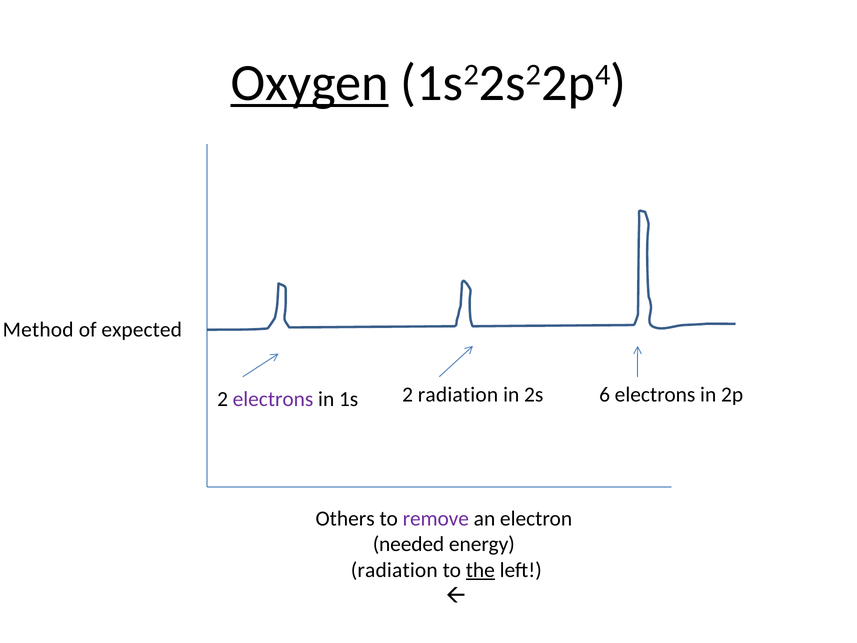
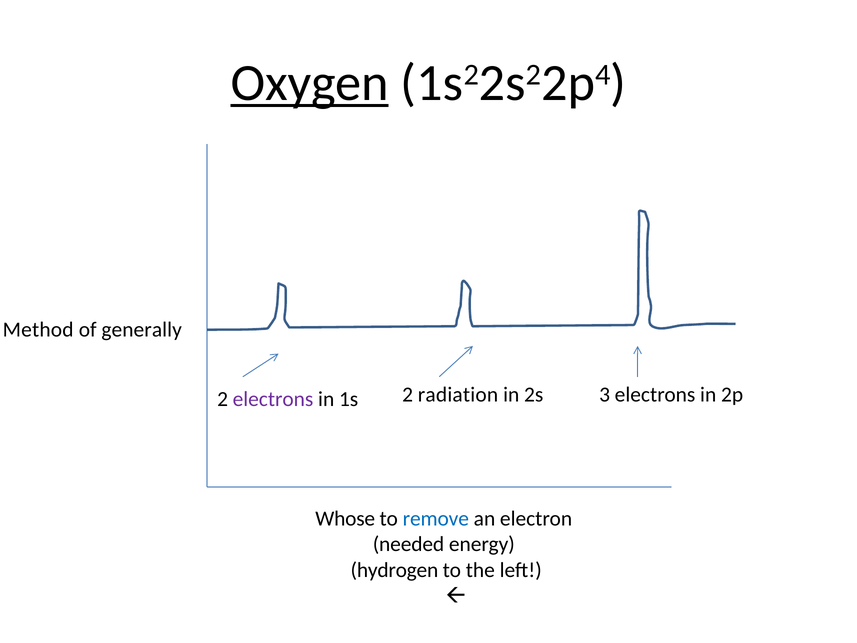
expected: expected -> generally (142, 330)
6: 6 -> 3 (605, 394)
Others: Others -> Whose (345, 518)
remove colour: purple -> blue (436, 518)
radiation: radiation -> hydrogen (394, 570)
the underline: present -> none (480, 570)
